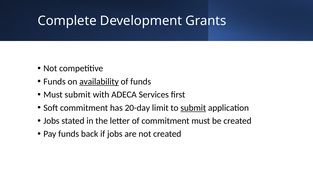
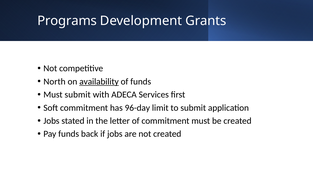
Complete: Complete -> Programs (67, 21)
Funds: Funds -> North (54, 82)
20-day: 20-day -> 96-day (137, 108)
submit underline: present -> none (193, 108)
